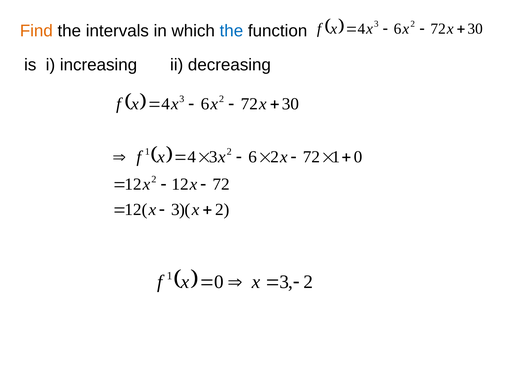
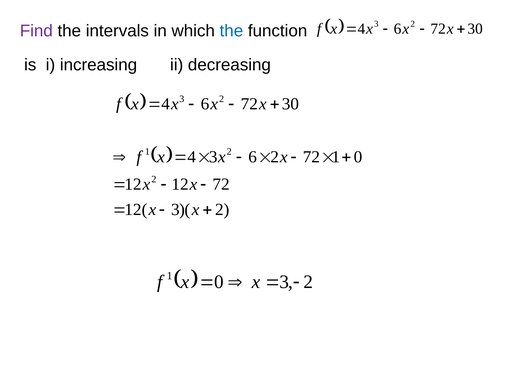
Find colour: orange -> purple (36, 31)
